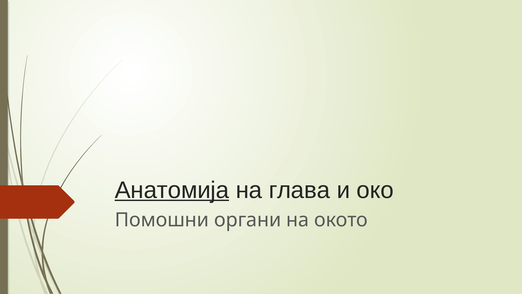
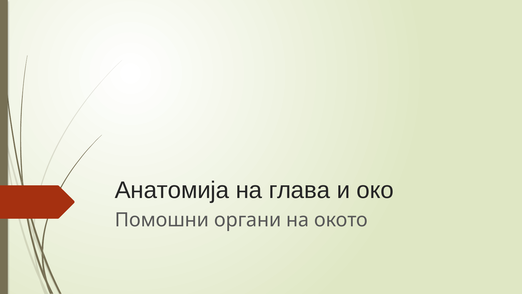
Анатомија underline: present -> none (172, 190)
